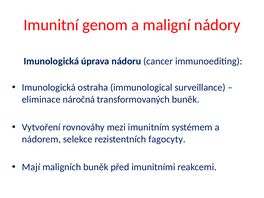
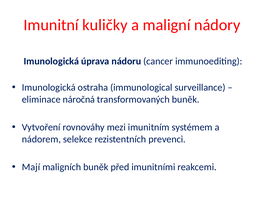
genom: genom -> kuličky (105, 25)
fagocyty: fagocyty -> prevenci (167, 139)
